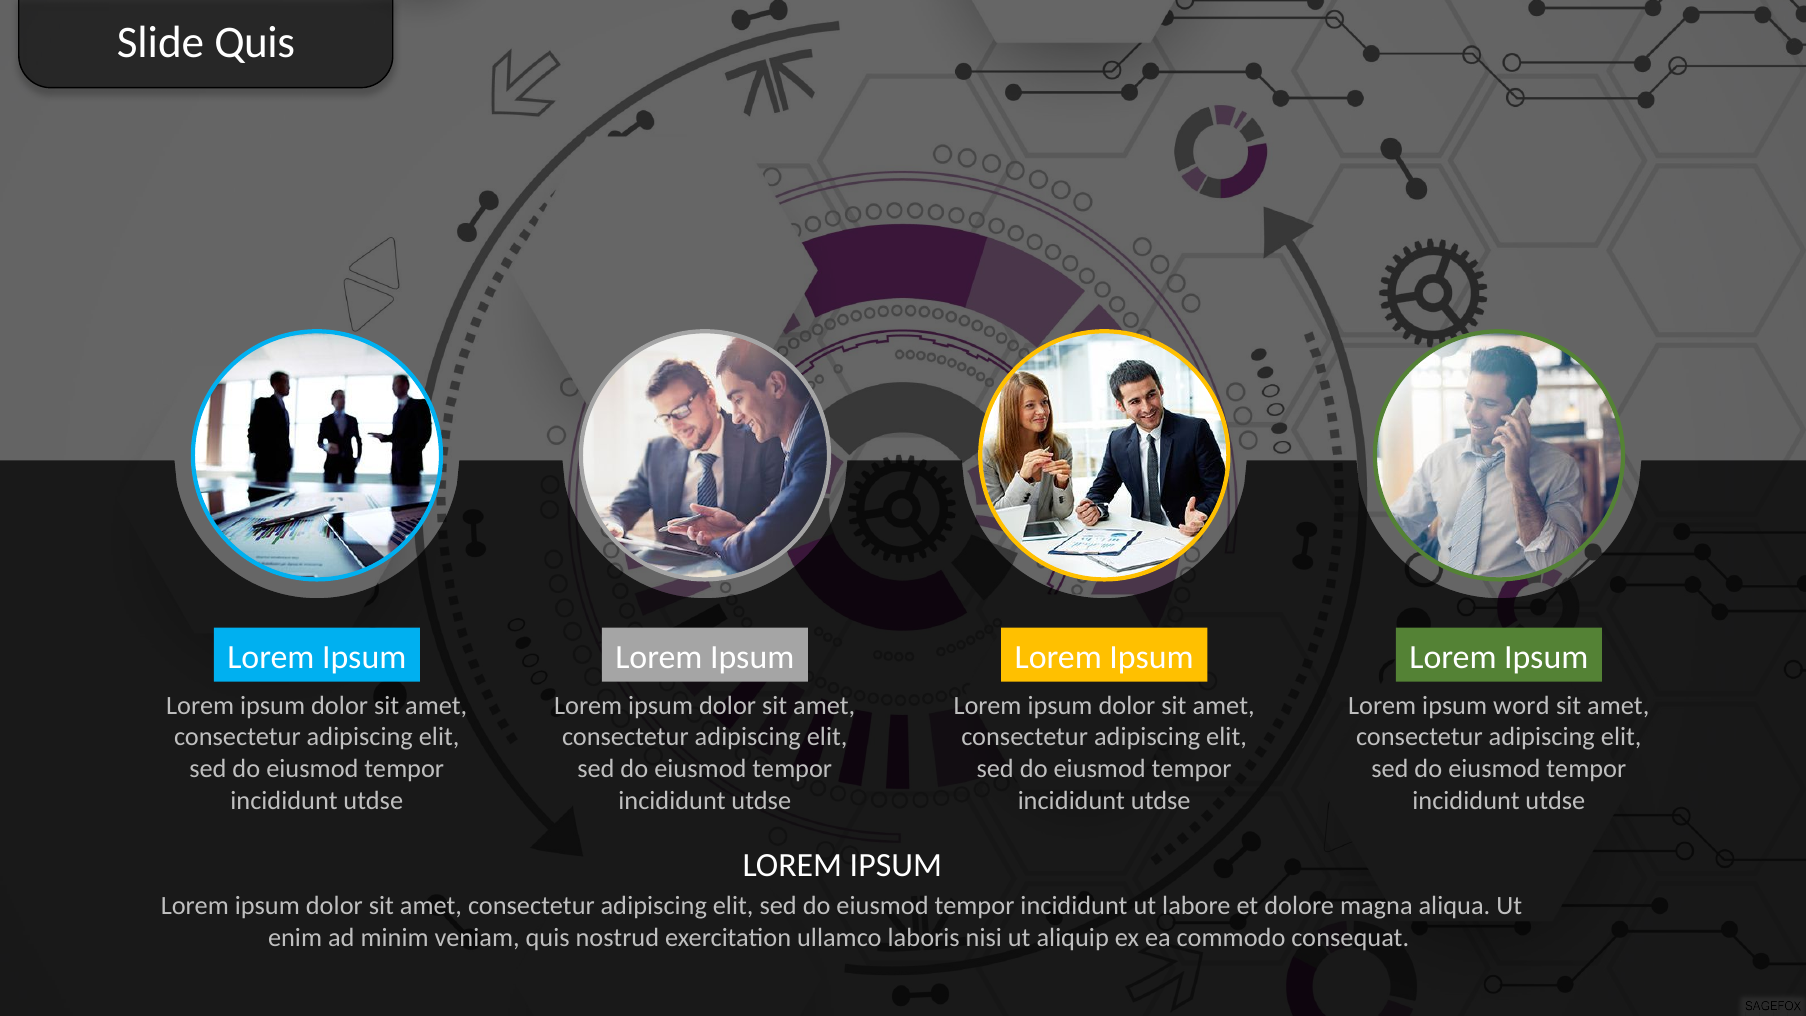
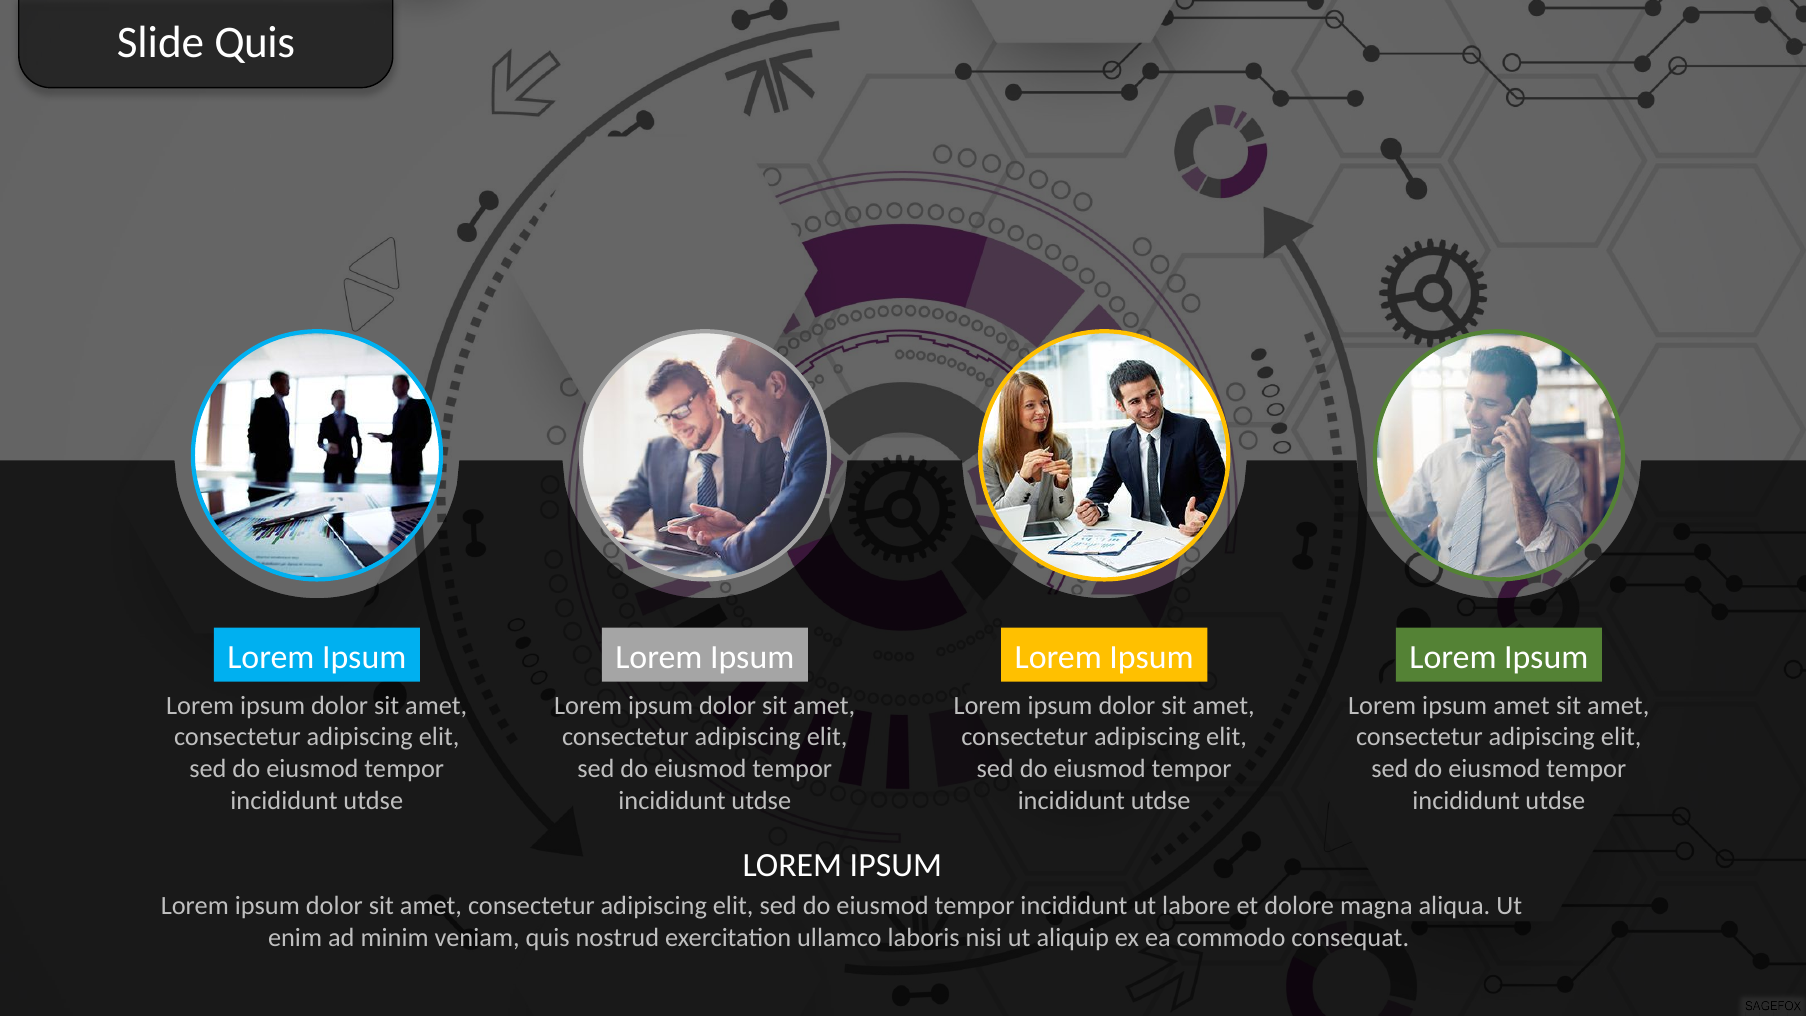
ipsum word: word -> amet (1521, 706)
